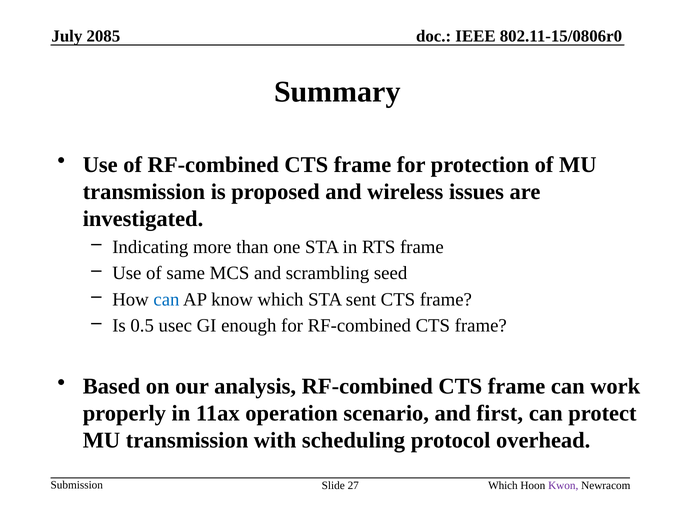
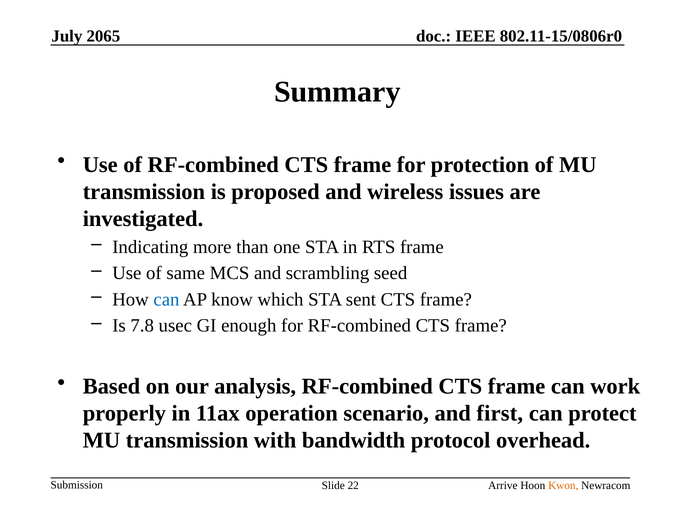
2085: 2085 -> 2065 (103, 36)
0.5: 0.5 -> 7.8 (142, 326)
scheduling: scheduling -> bandwidth (354, 441)
27: 27 -> 22 (353, 486)
Which: Which -> Arrive (503, 486)
Kwon colour: purple -> orange (563, 486)
